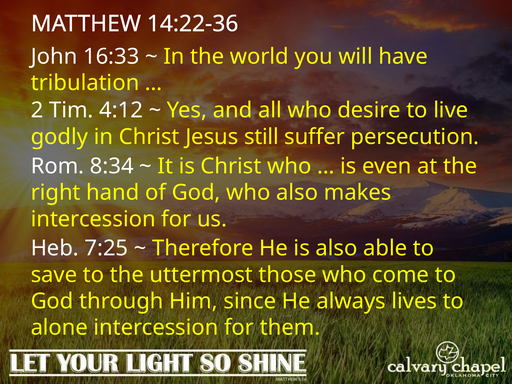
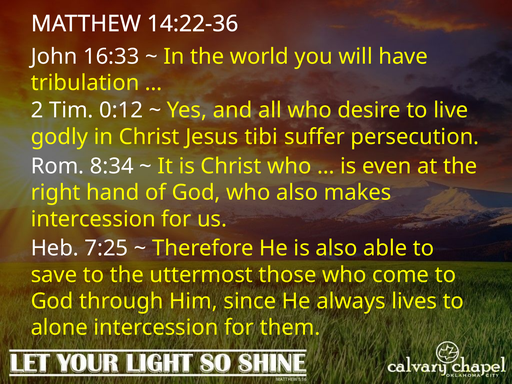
4:12: 4:12 -> 0:12 (121, 110)
still: still -> tibi (261, 137)
